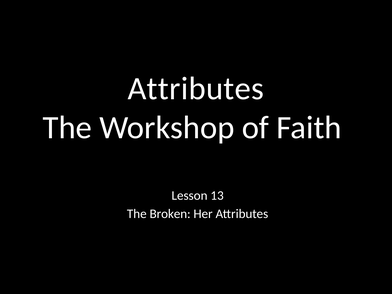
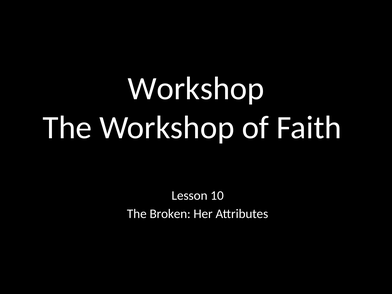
Attributes: Attributes -> Workshop (196, 89)
13: 13 -> 10 (217, 196)
